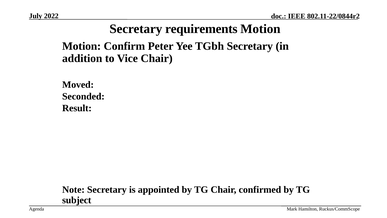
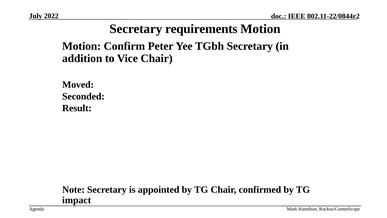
subject: subject -> impact (77, 200)
